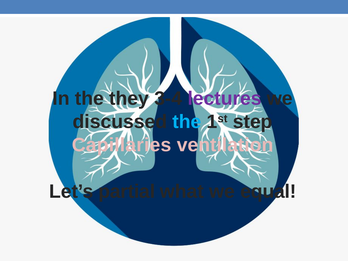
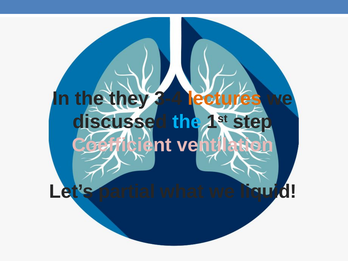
lectures colour: purple -> orange (225, 99)
Capillaries: Capillaries -> Coefficient (122, 145)
equal: equal -> liquid (268, 191)
